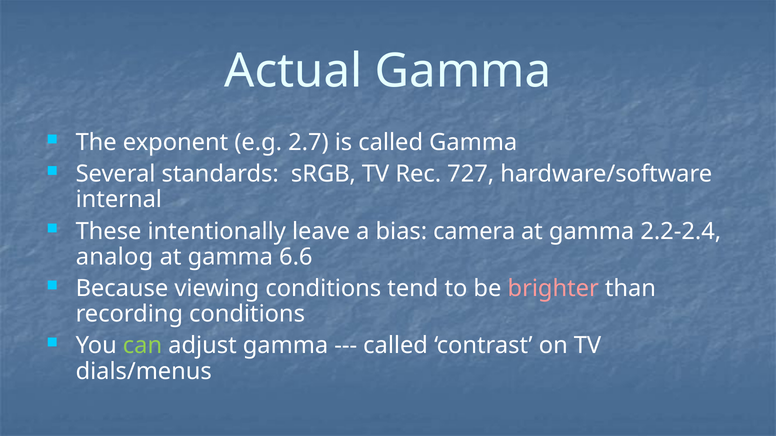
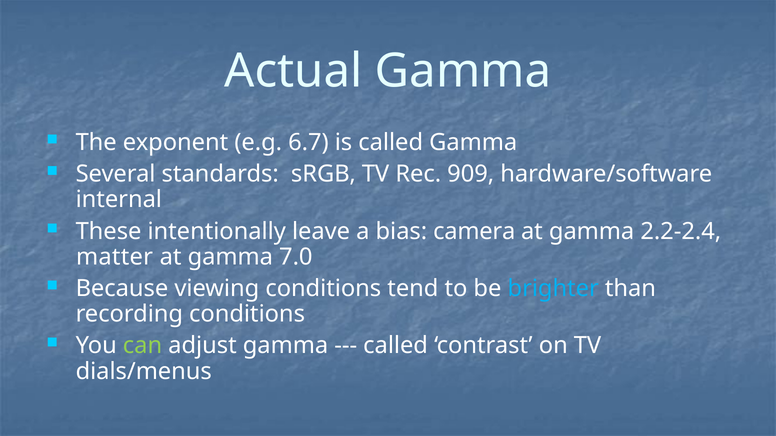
2.7: 2.7 -> 6.7 (308, 143)
727: 727 -> 909 (471, 174)
analog: analog -> matter (115, 257)
6.6: 6.6 -> 7.0 (296, 257)
brighter colour: pink -> light blue (553, 289)
